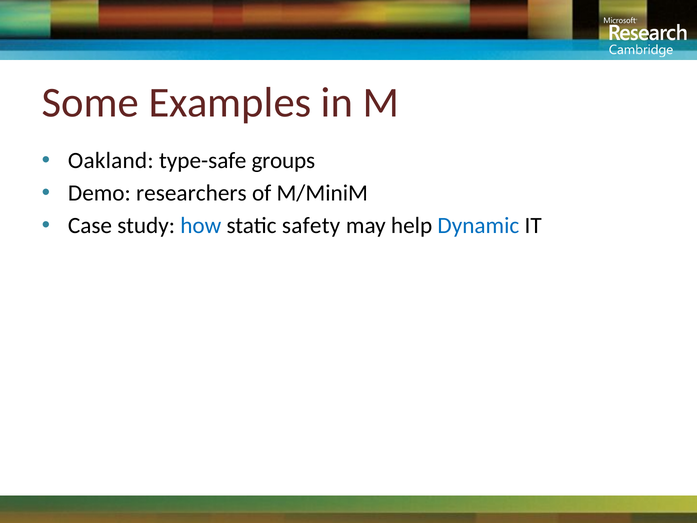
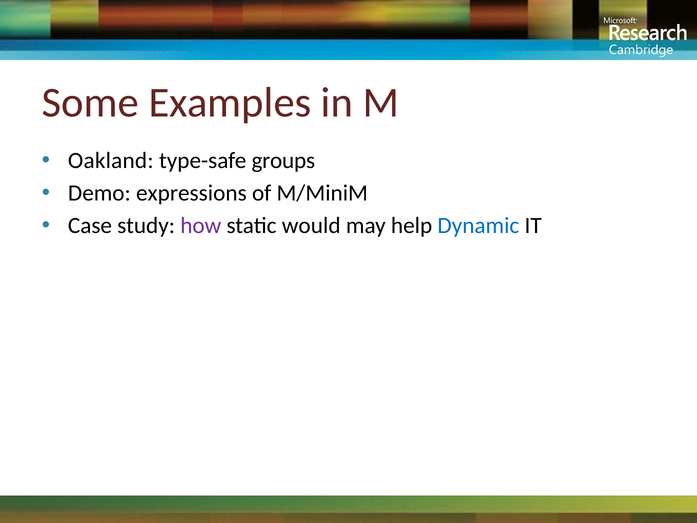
researchers: researchers -> expressions (191, 193)
how colour: blue -> purple (201, 226)
safety: safety -> would (311, 226)
